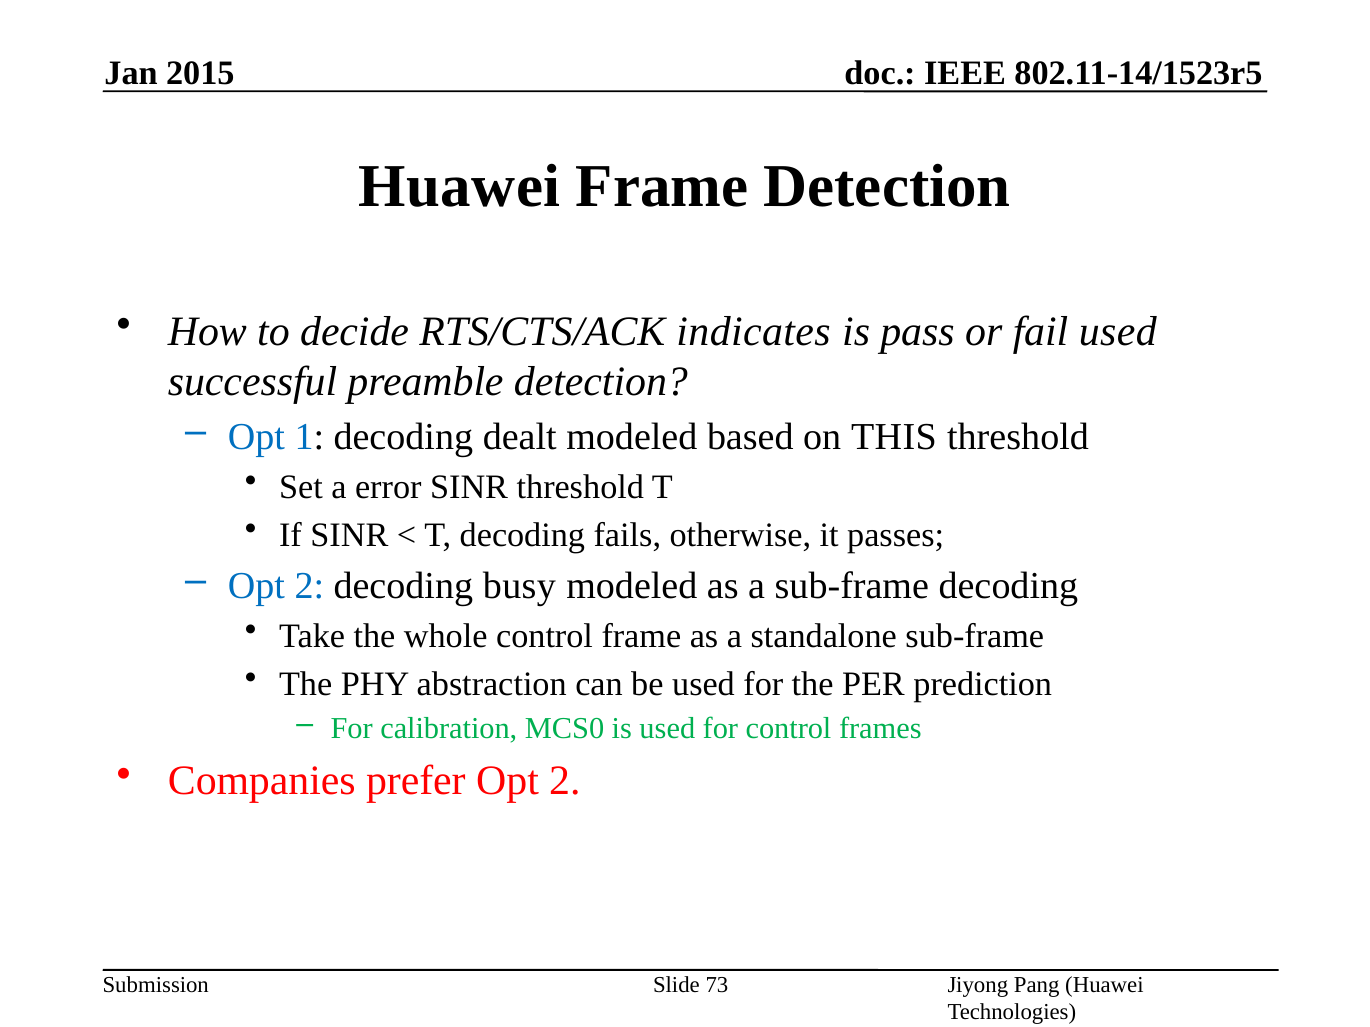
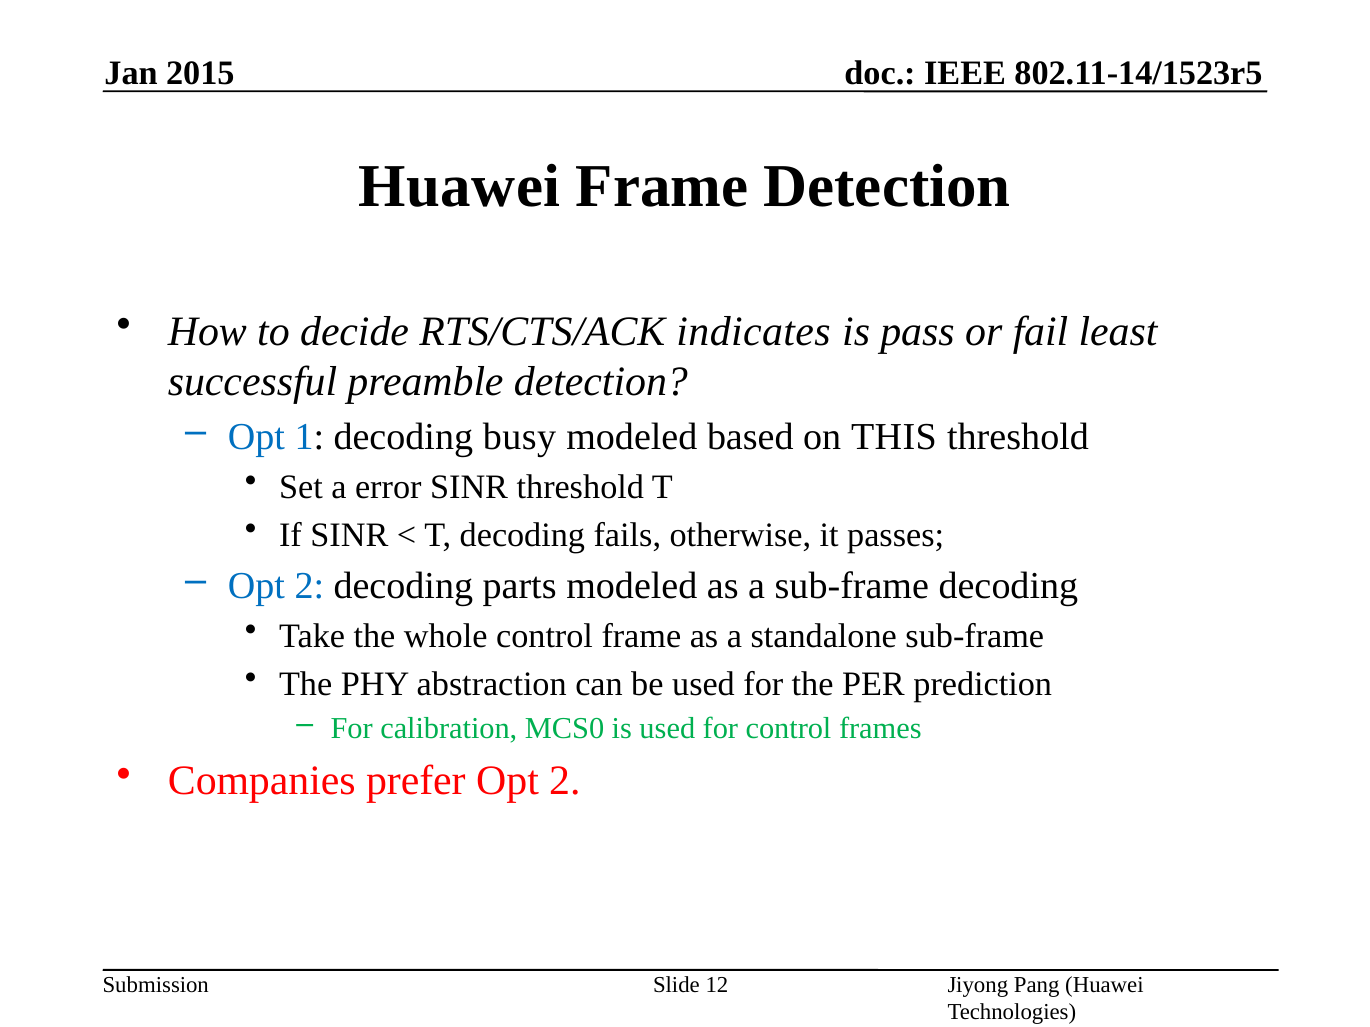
fail used: used -> least (1118, 332)
dealt: dealt -> busy (520, 437)
busy: busy -> parts (520, 586)
73: 73 -> 12 (717, 985)
